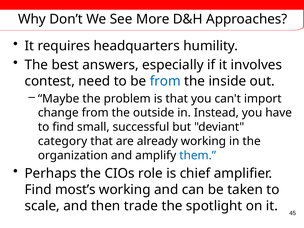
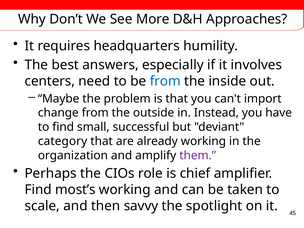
contest: contest -> centers (50, 81)
them colour: blue -> purple (198, 155)
trade: trade -> savvy (141, 206)
